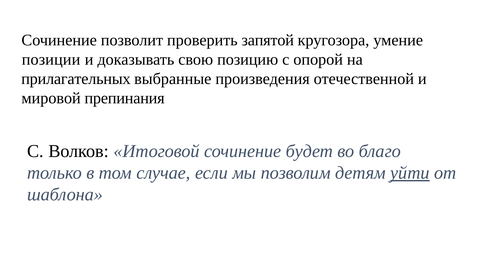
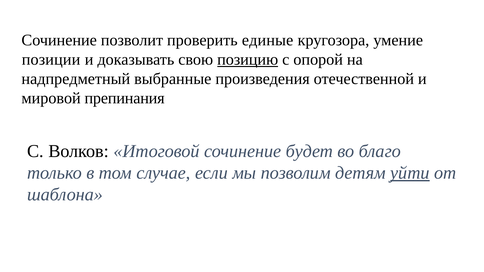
запятой: запятой -> единые (268, 40)
позицию underline: none -> present (248, 60)
прилагательных: прилагательных -> надпредметный (76, 79)
